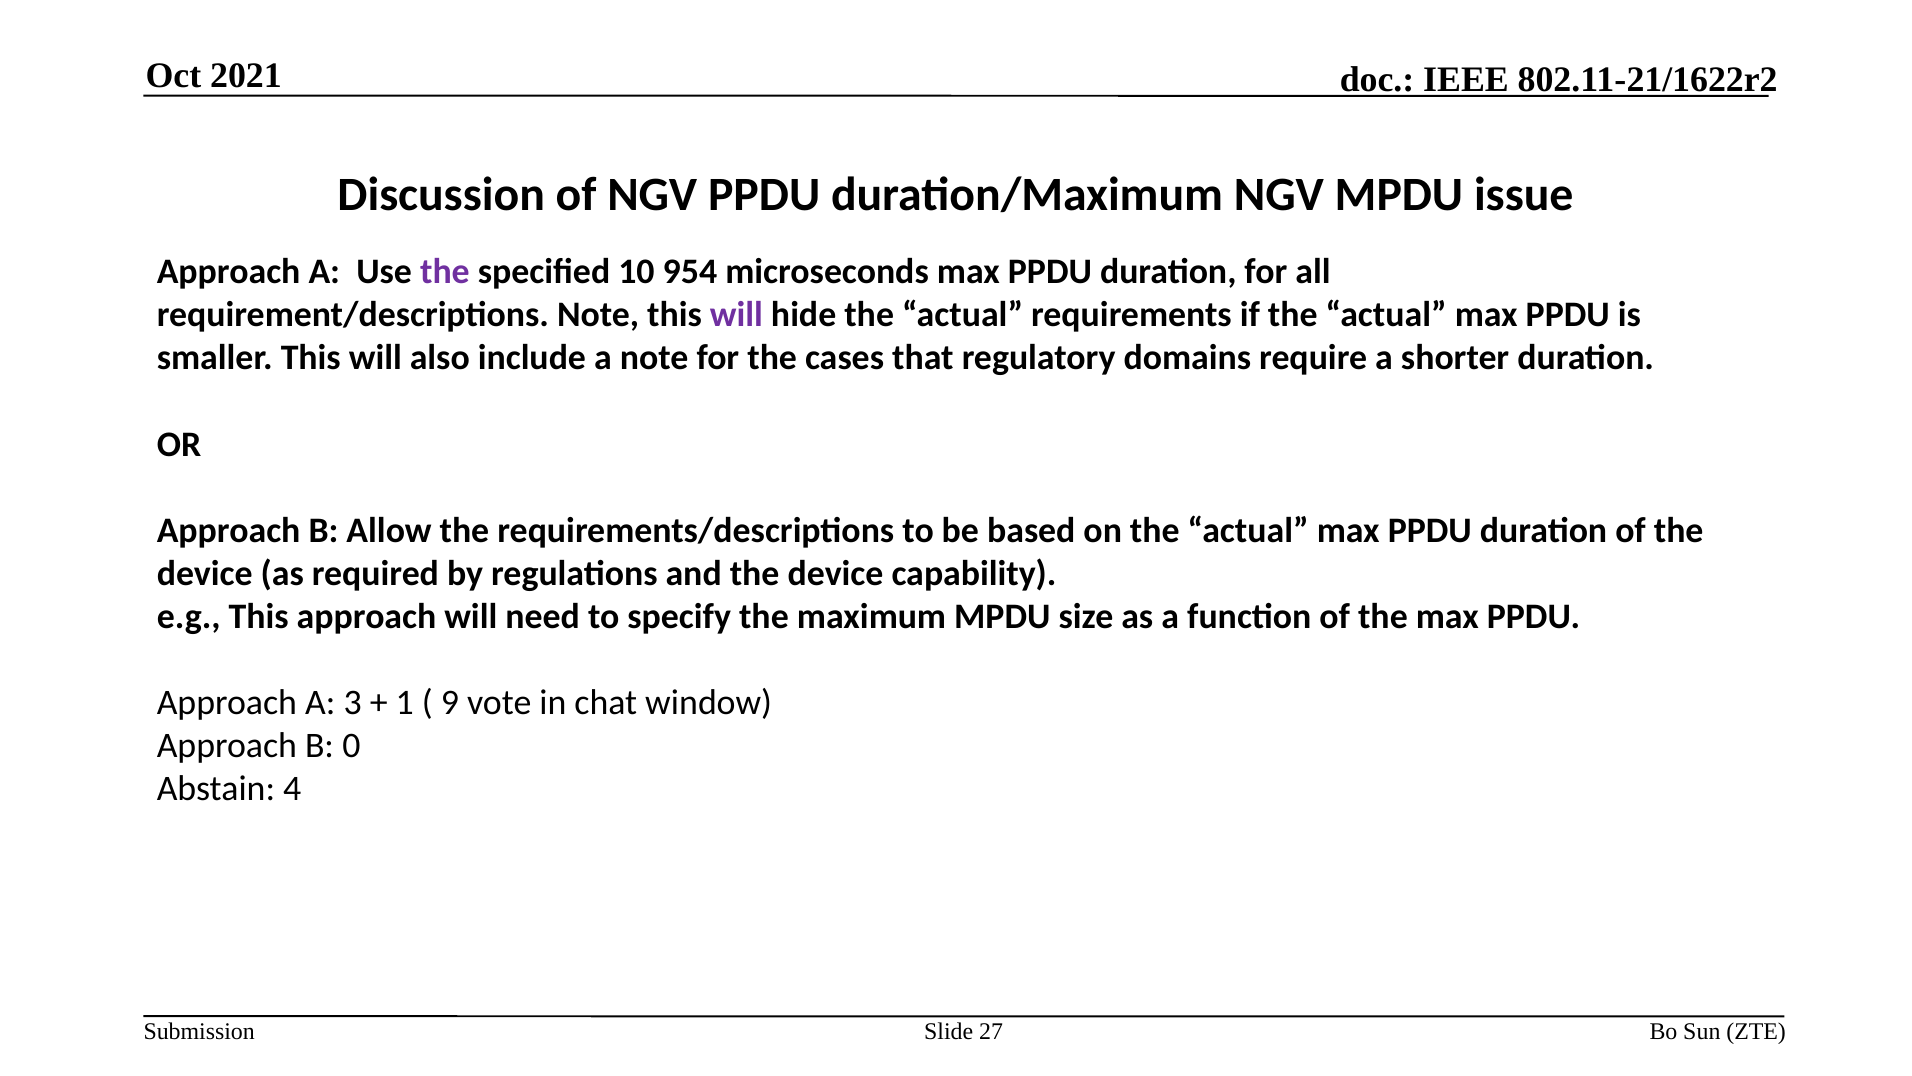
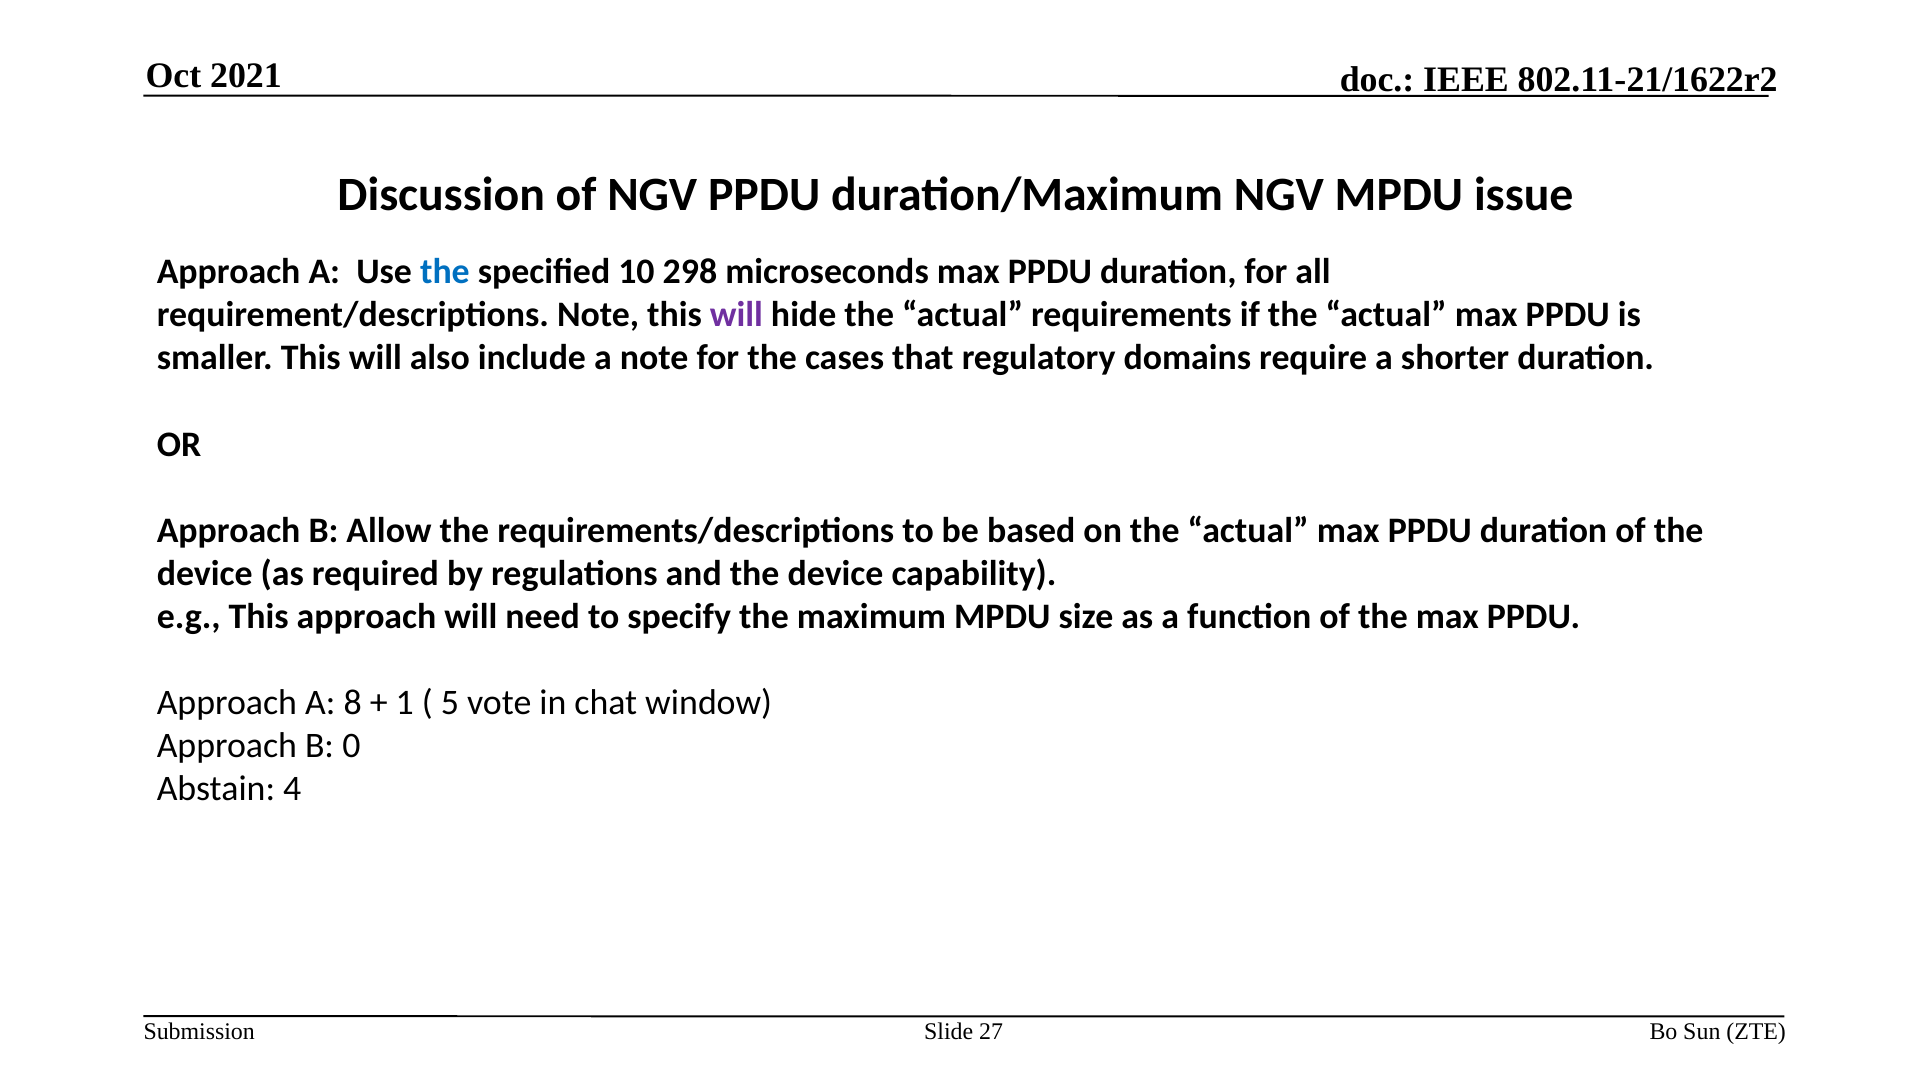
the colour: purple -> blue (445, 272)
954: 954 -> 298 (690, 272)
3: 3 -> 8 (353, 702)
9: 9 -> 5 (450, 702)
